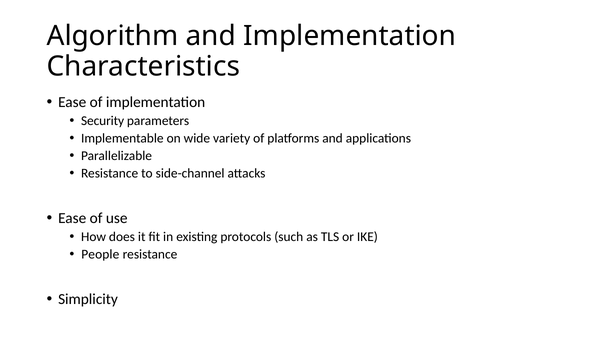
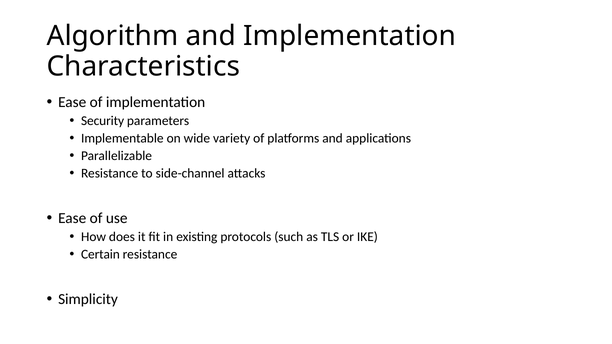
People: People -> Certain (100, 255)
